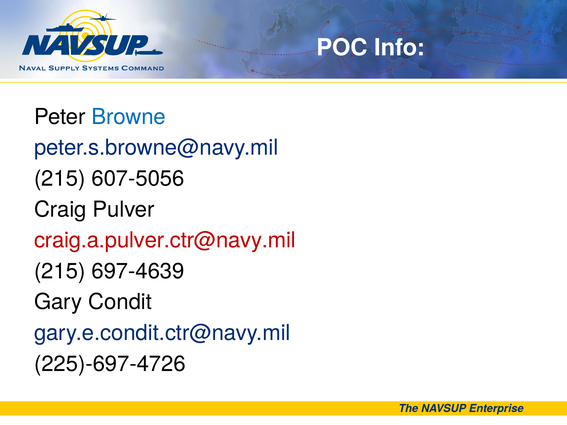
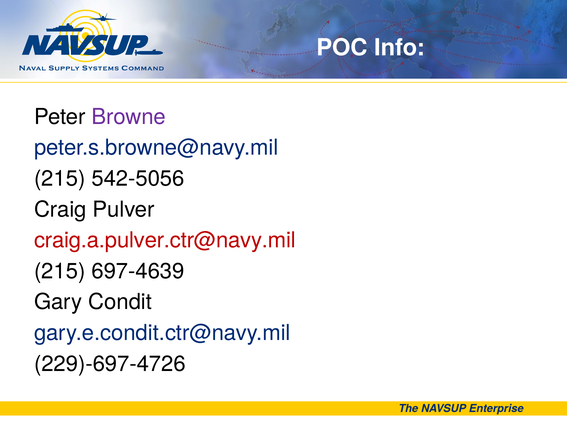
Browne colour: blue -> purple (129, 117)
607-5056: 607-5056 -> 542-5056 (138, 179)
225)-697-4726: 225)-697-4726 -> 229)-697-4726 (110, 364)
